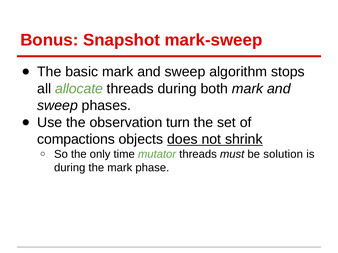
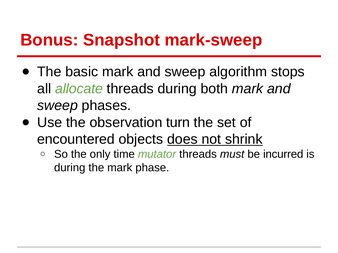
compactions: compactions -> encountered (76, 140)
solution: solution -> incurred (283, 155)
